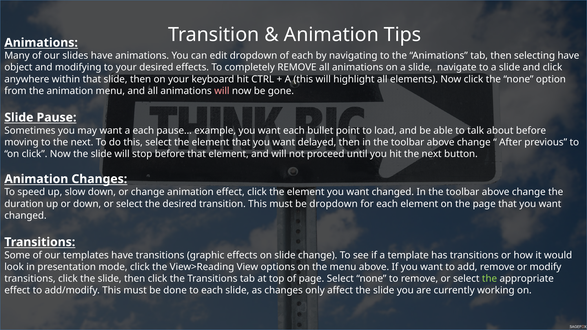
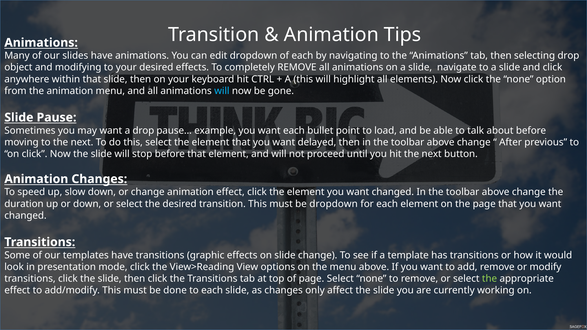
selecting have: have -> drop (568, 56)
will colour: pink -> light blue (222, 91)
a each: each -> drop (143, 131)
